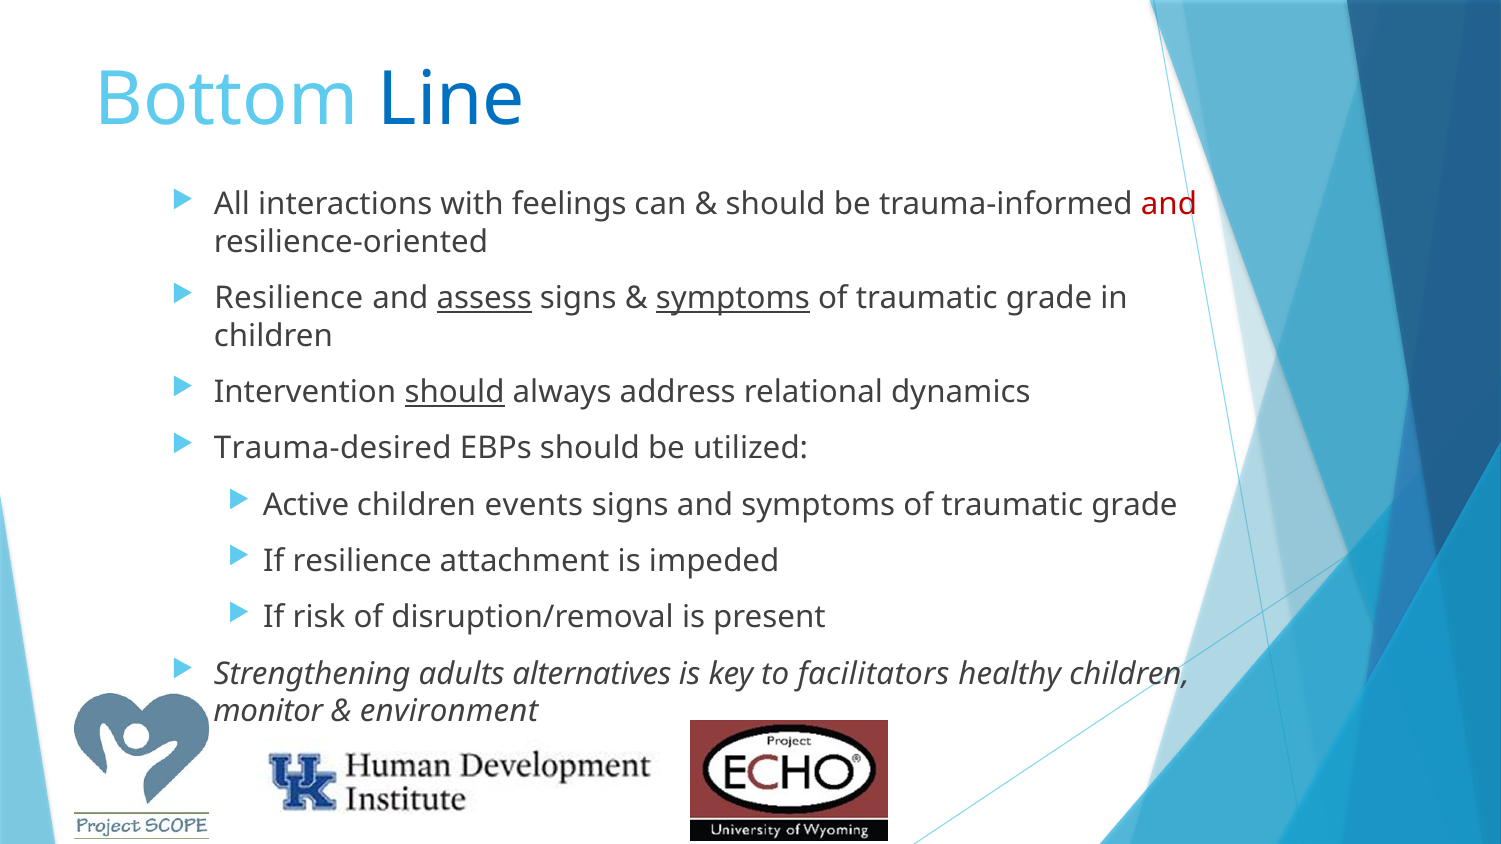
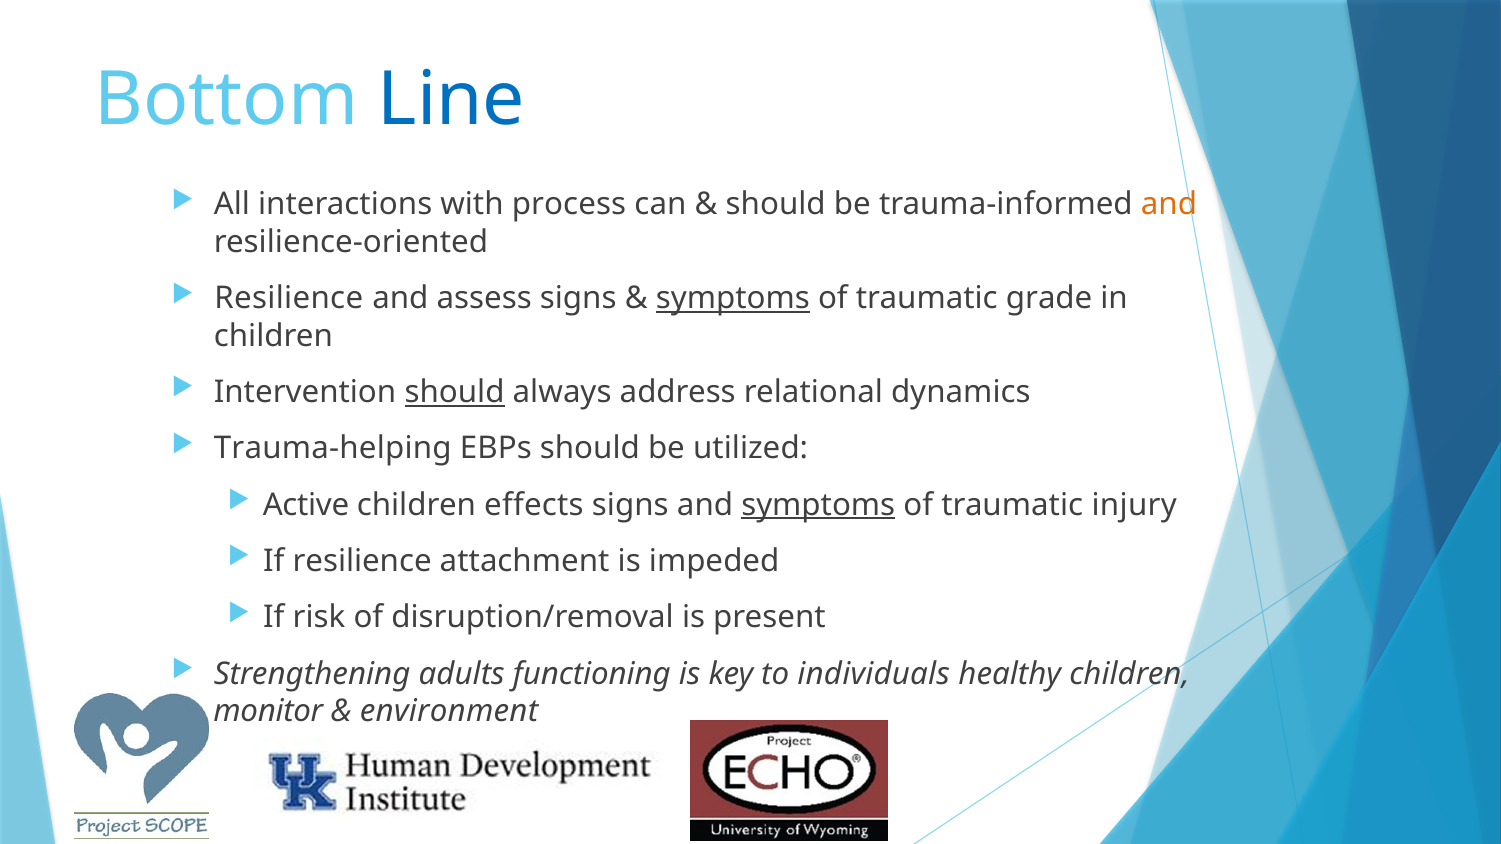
feelings: feelings -> process (569, 205)
and colour: red -> orange (1169, 205)
assess underline: present -> none (484, 298)
Trauma-desired: Trauma-desired -> Trauma-helping (333, 449)
events: events -> effects (534, 505)
symptoms underline: none -> present (818, 505)
grade: grade -> injury (1134, 505)
alternatives: alternatives -> functioning (592, 674)
facilitators: facilitators -> individuals (874, 674)
